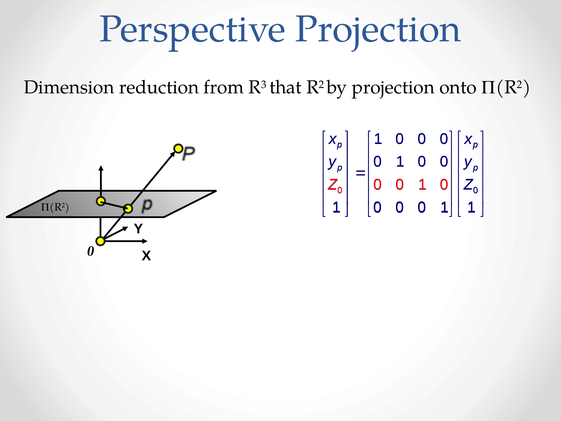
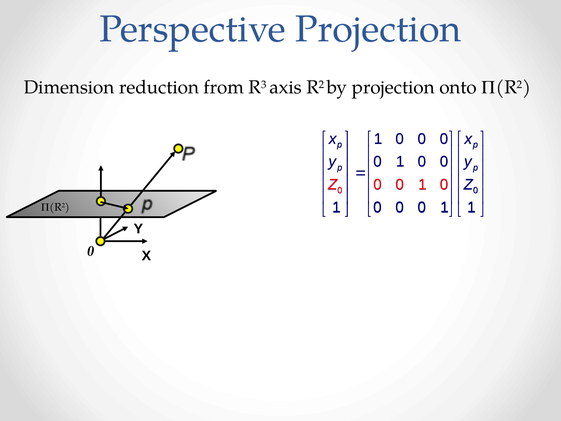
that: that -> axis (286, 87)
